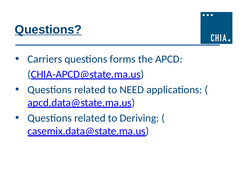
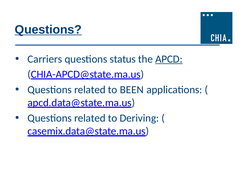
forms: forms -> status (123, 59)
APCD underline: none -> present (169, 59)
NEED: NEED -> BEEN (132, 90)
